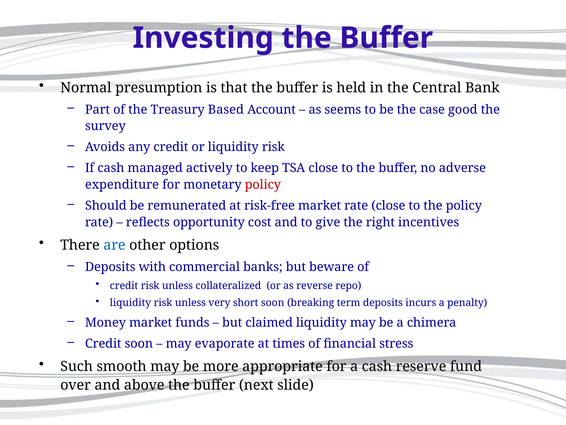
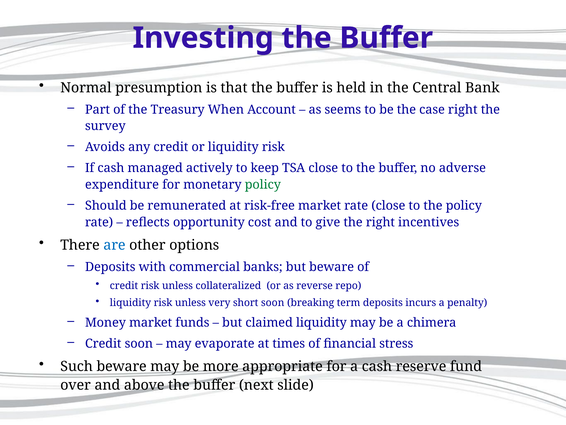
Based: Based -> When (226, 109)
case good: good -> right (463, 109)
policy colour: red -> green (263, 185)
Such smooth: smooth -> beware (122, 366)
